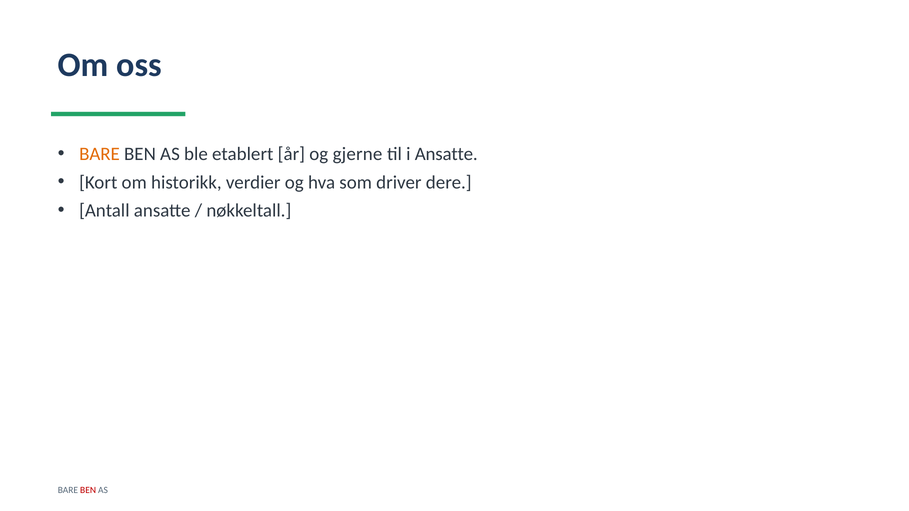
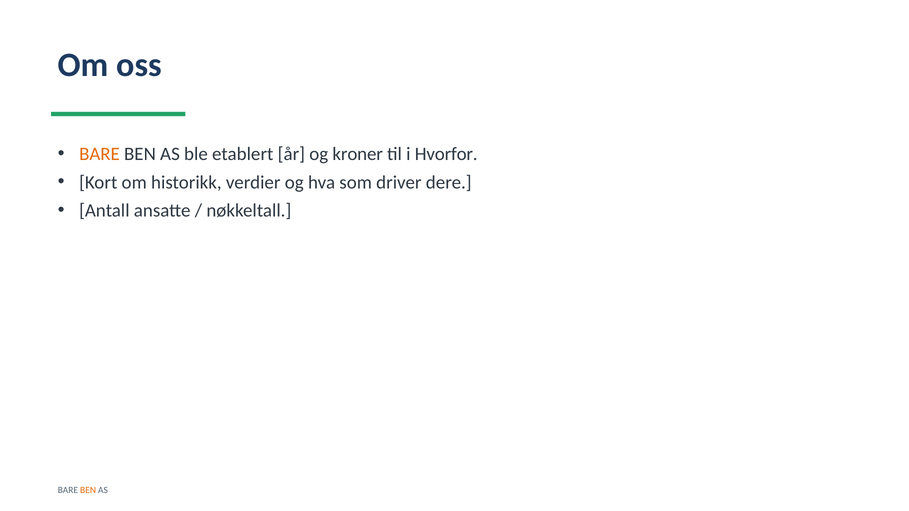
gjerne: gjerne -> kroner (358, 154)
i Ansatte: Ansatte -> Hvorfor (446, 154)
BEN colour: red -> orange (88, 491)
